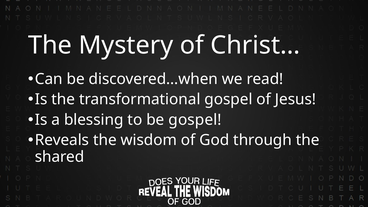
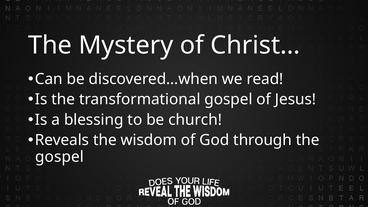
be gospel: gospel -> church (195, 120)
shared: shared -> gospel (59, 157)
